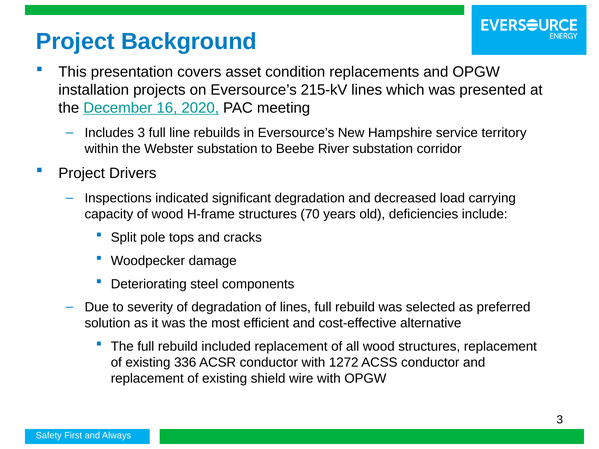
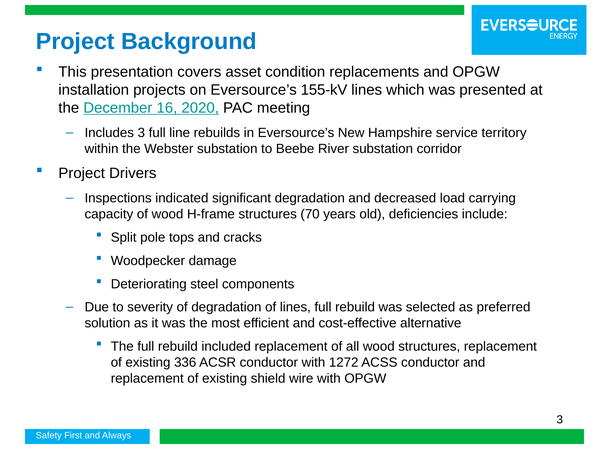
215-kV: 215-kV -> 155-kV (324, 90)
